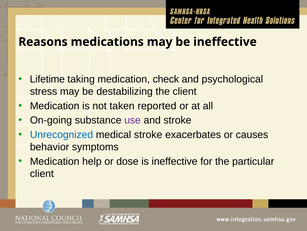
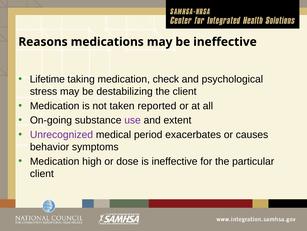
and stroke: stroke -> extent (177, 120)
Unrecognized colour: blue -> purple (61, 134)
medical stroke: stroke -> period (148, 134)
help: help -> high (92, 161)
